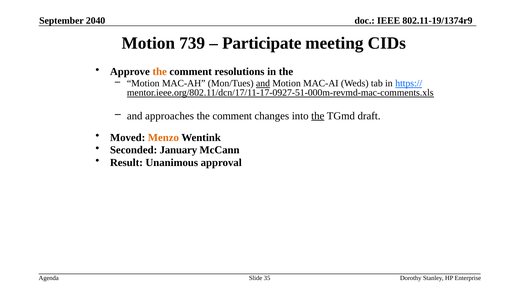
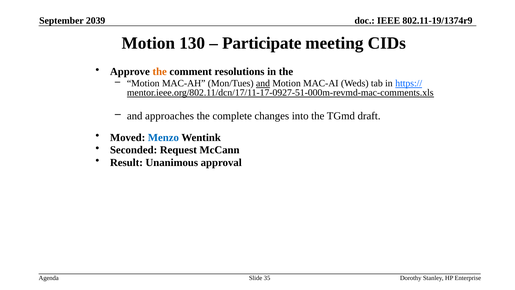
2040: 2040 -> 2039 (96, 21)
739: 739 -> 130 (192, 43)
comment: comment -> complete (232, 116)
the underline: present -> none (318, 116)
Menzo colour: orange -> blue (163, 137)
January: January -> Request (178, 150)
